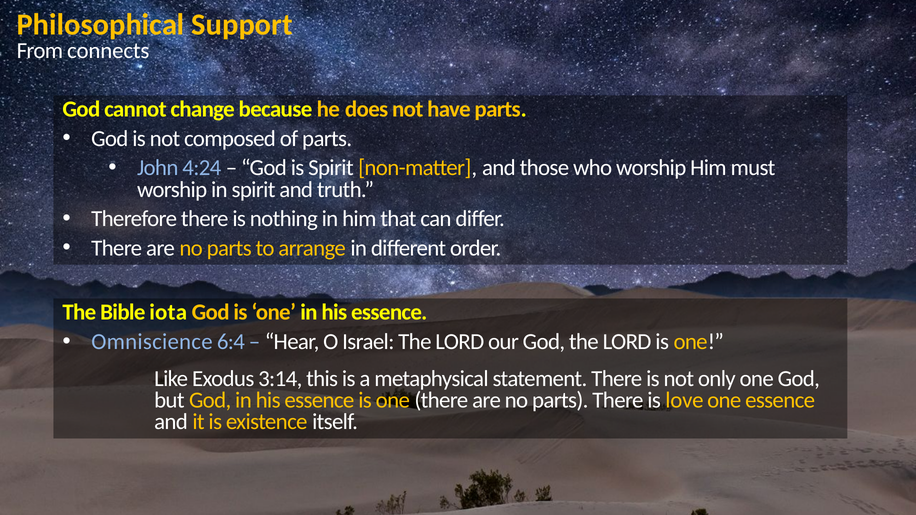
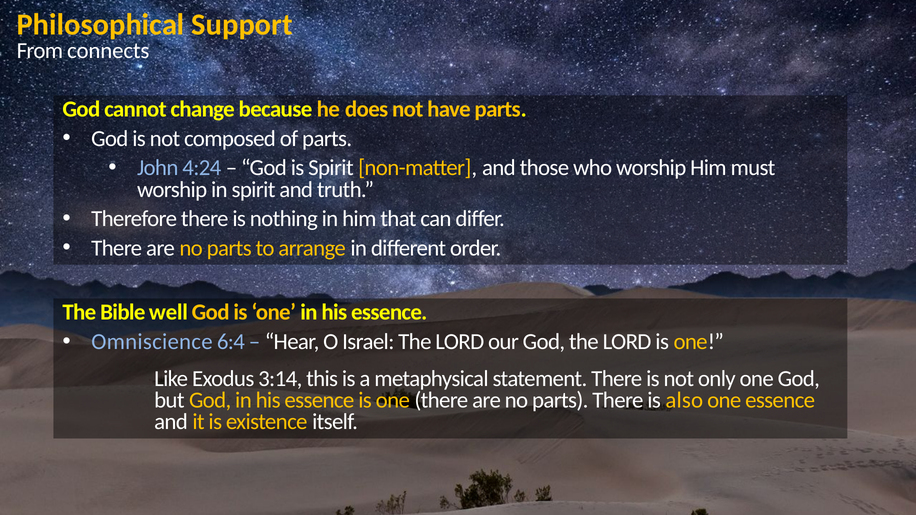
iota: iota -> well (168, 313)
love: love -> also (684, 400)
